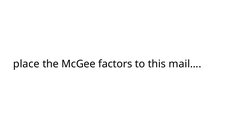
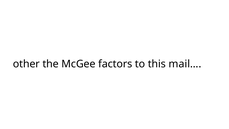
place: place -> other (26, 64)
